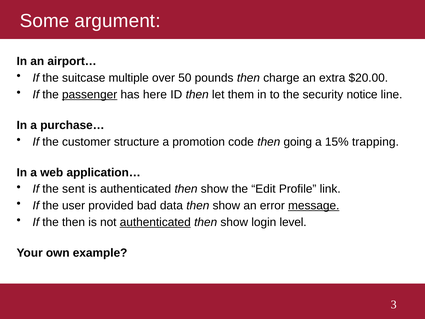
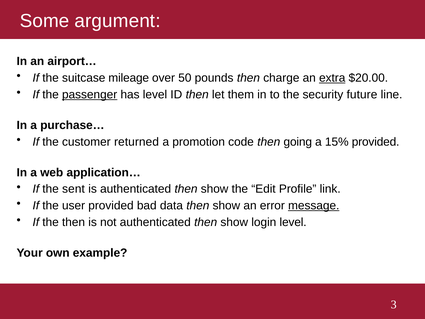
multiple: multiple -> mileage (129, 78)
extra underline: none -> present (332, 78)
has here: here -> level (155, 94)
notice: notice -> future (362, 94)
structure: structure -> returned (137, 142)
15% trapping: trapping -> provided (376, 142)
authenticated underline: present -> none (155, 222)
